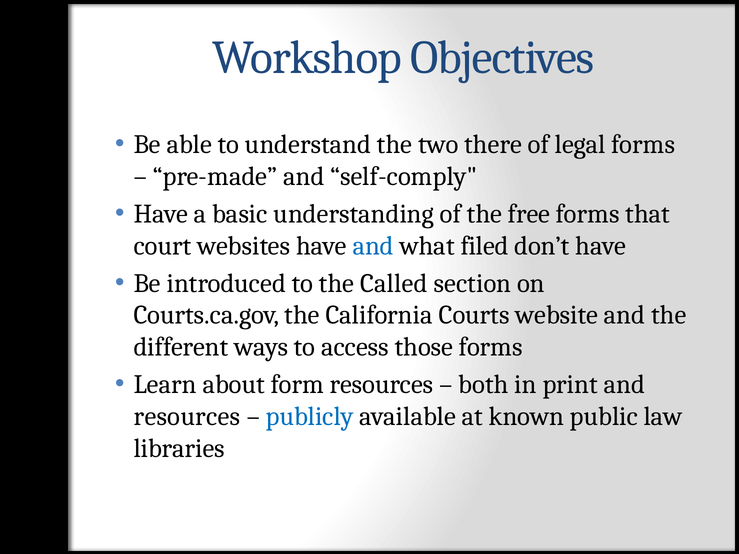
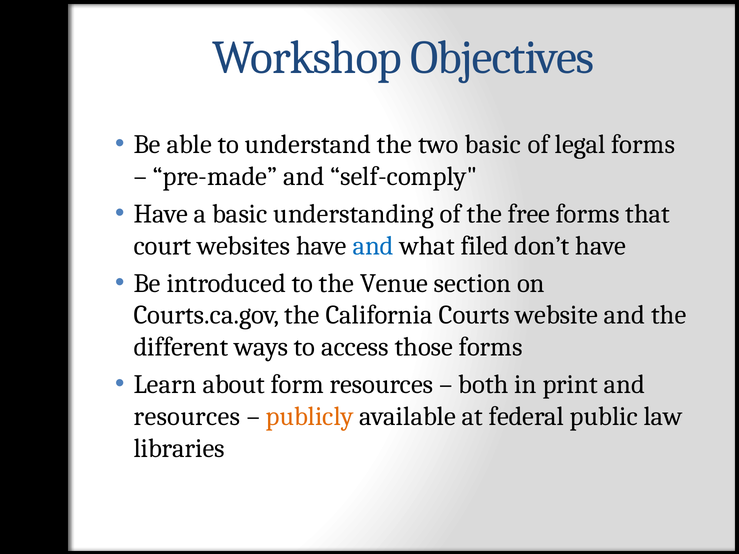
two there: there -> basic (493, 145)
Called: Called -> Venue (394, 283)
publicly colour: blue -> orange (310, 417)
known: known -> federal (526, 417)
